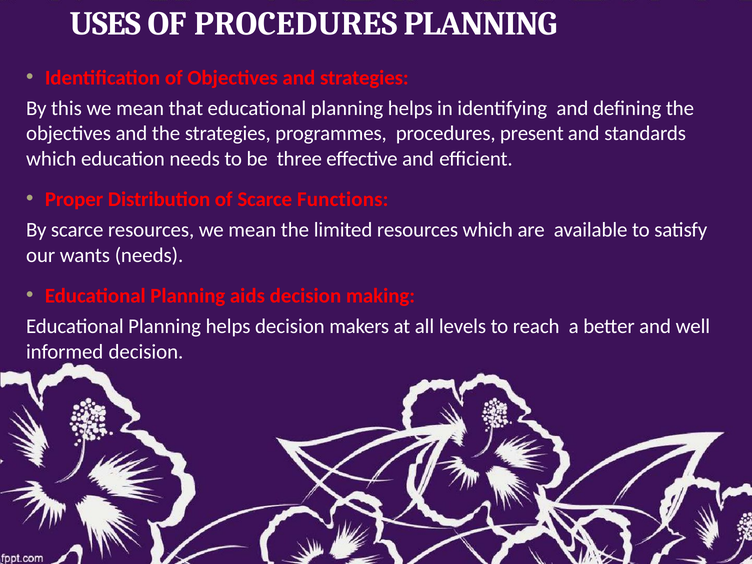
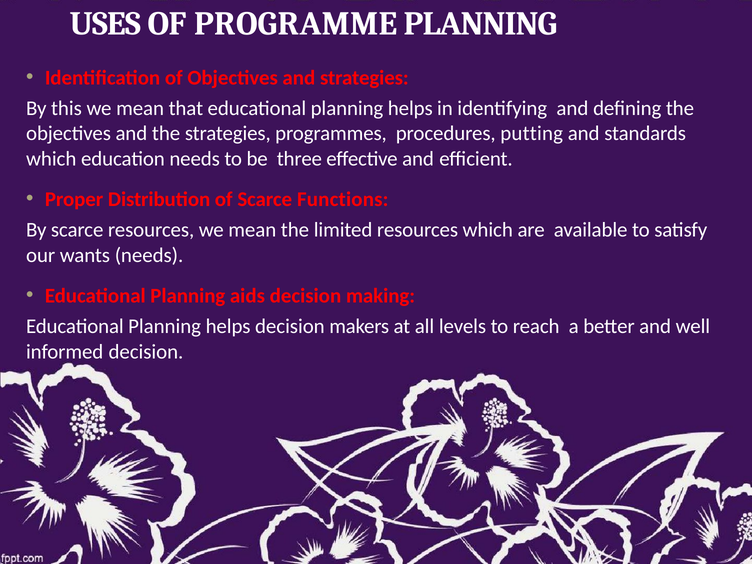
OF PROCEDURES: PROCEDURES -> PROGRAMME (296, 23)
present: present -> putting (532, 134)
